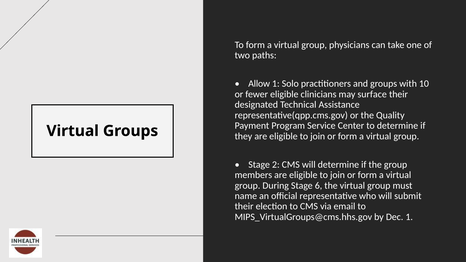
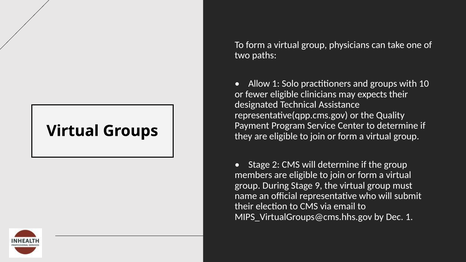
surface: surface -> expects (372, 94)
6: 6 -> 9 (319, 186)
